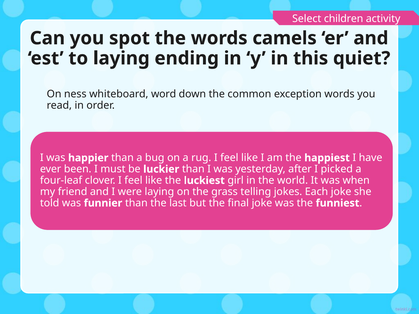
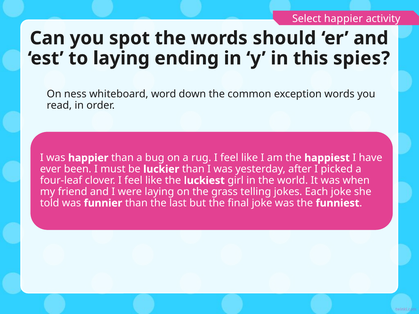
Select children: children -> happier (343, 19)
camels: camels -> should (284, 38)
quiet: quiet -> spies (362, 58)
